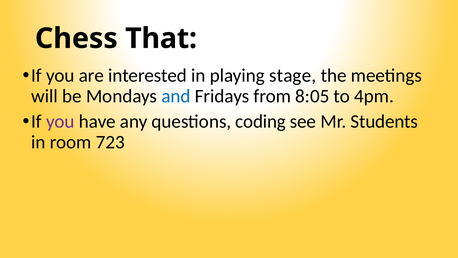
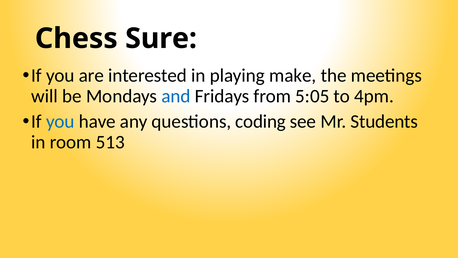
That: That -> Sure (161, 38)
stage: stage -> make (293, 75)
8:05: 8:05 -> 5:05 (312, 96)
you colour: purple -> blue (60, 121)
723: 723 -> 513 (110, 142)
